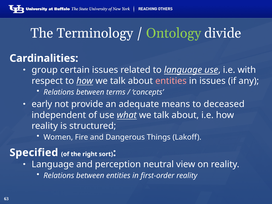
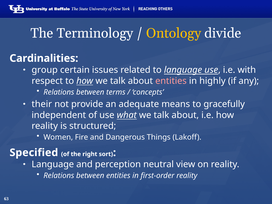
Ontology colour: light green -> yellow (174, 33)
in issues: issues -> highly (212, 81)
early: early -> their (42, 104)
deceased: deceased -> gracefully (224, 104)
